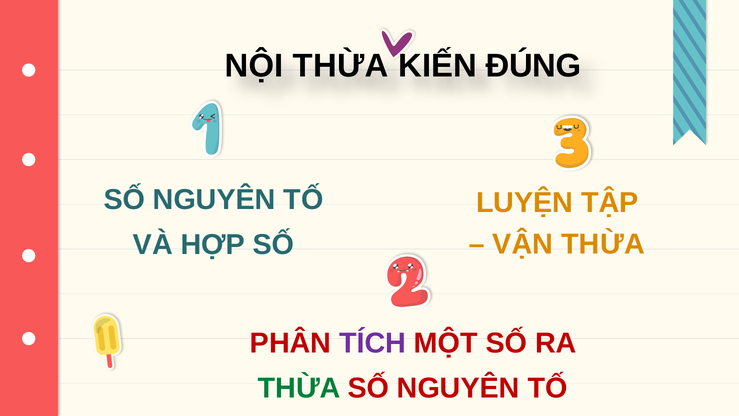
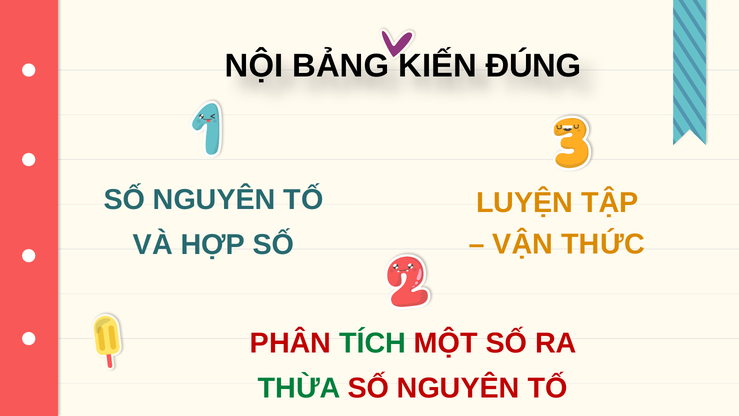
NỘI THỪA: THỪA -> BẢNG (341, 66)
VẬN THỪA: THỪA -> THỨC (603, 244)
TÍCH colour: purple -> green (373, 343)
